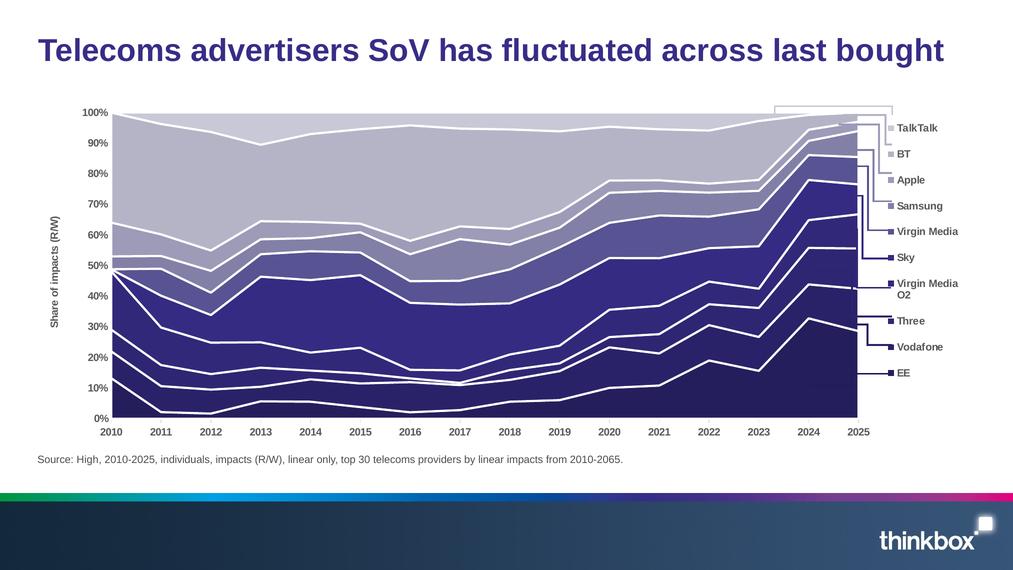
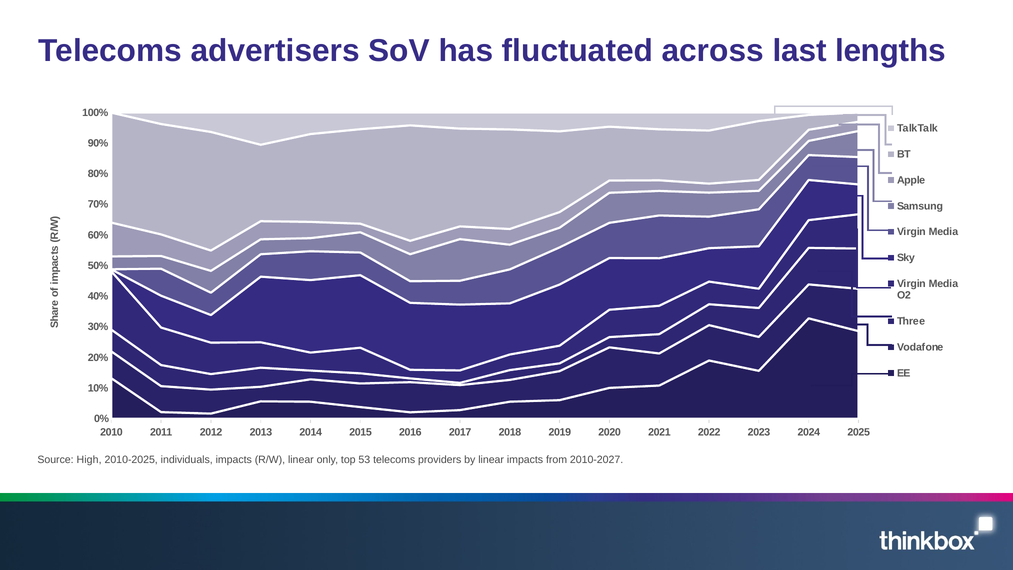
bought: bought -> lengths (890, 51)
30: 30 -> 53 (364, 460)
2010-2065: 2010-2065 -> 2010-2027 (597, 460)
